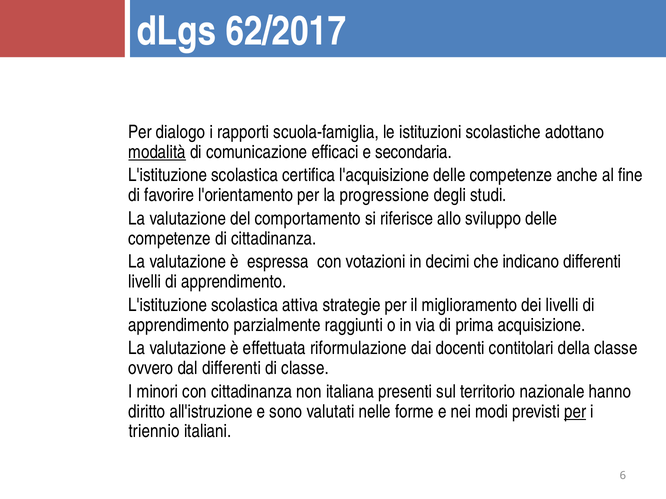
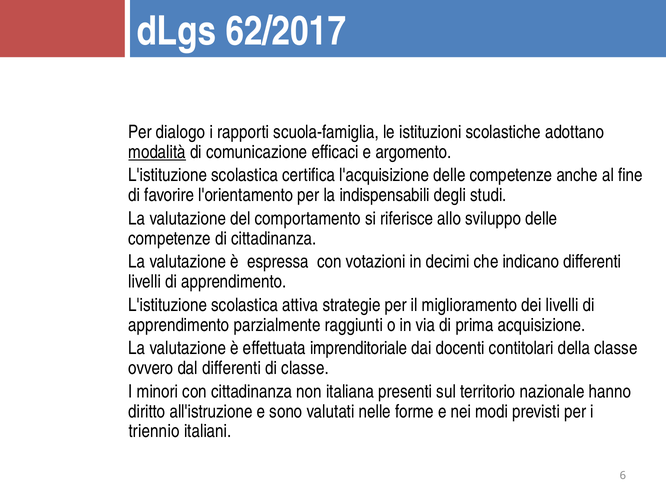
secondaria: secondaria -> argomento (413, 152)
progressione: progressione -> indispensabili (385, 196)
riformulazione: riformulazione -> imprenditoriale (359, 349)
per underline: present -> none (575, 412)
